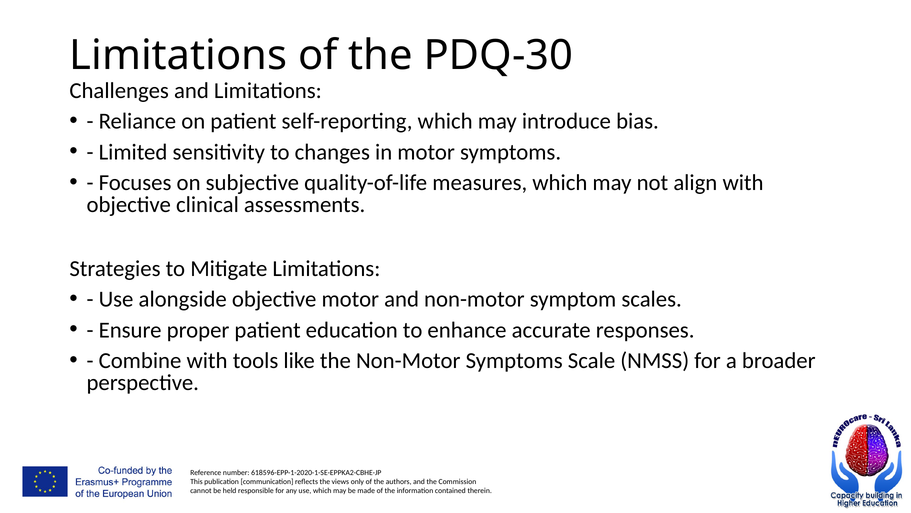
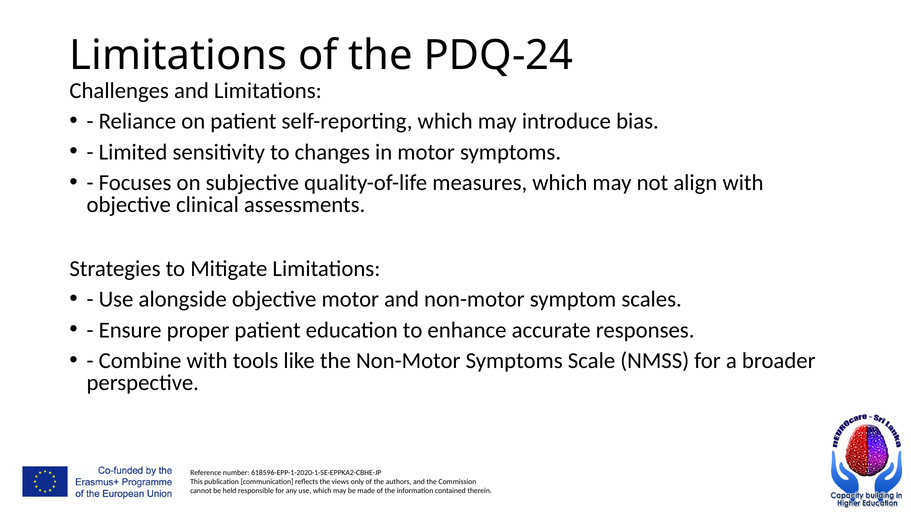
PDQ-30: PDQ-30 -> PDQ-24 (498, 55)
